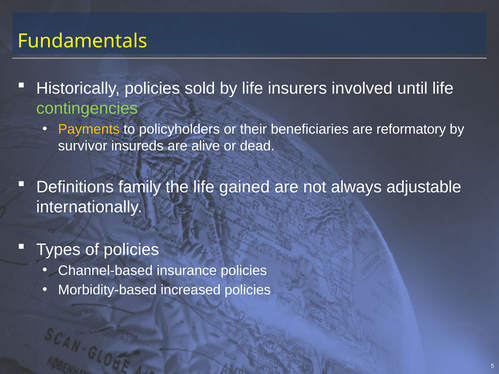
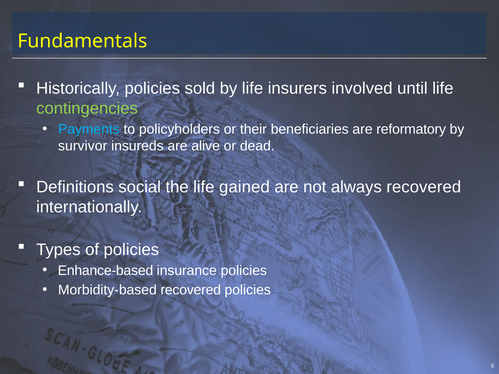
Payments colour: yellow -> light blue (89, 129)
family: family -> social (140, 187)
always adjustable: adjustable -> recovered (424, 187)
Channel-based: Channel-based -> Enhance-based (105, 271)
Morbidity-based increased: increased -> recovered (191, 290)
